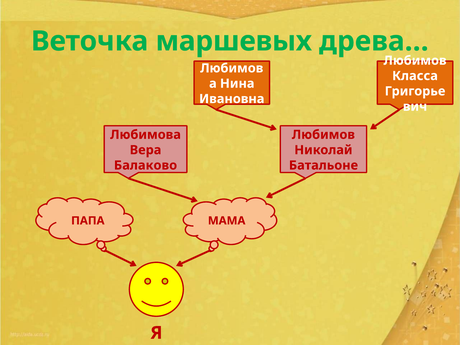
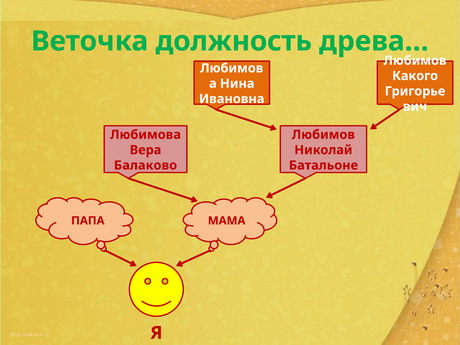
маршевых: маршевых -> должность (234, 41)
Класса: Класса -> Какого (415, 76)
